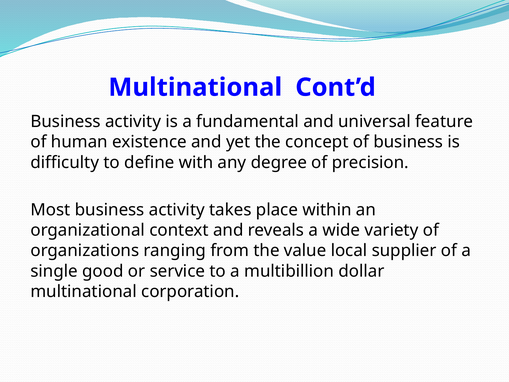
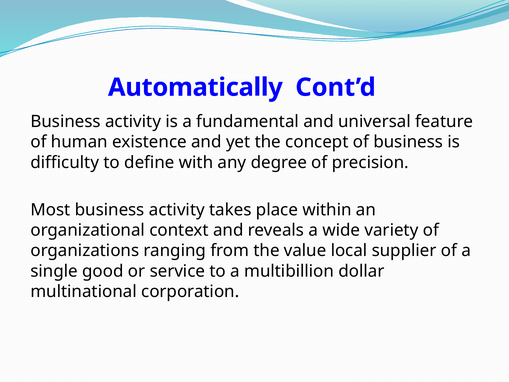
Multinational: Multinational -> Automatically (195, 87)
